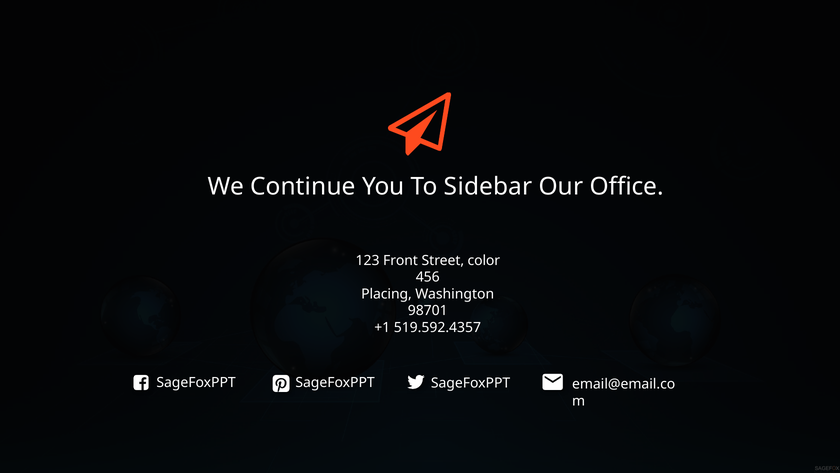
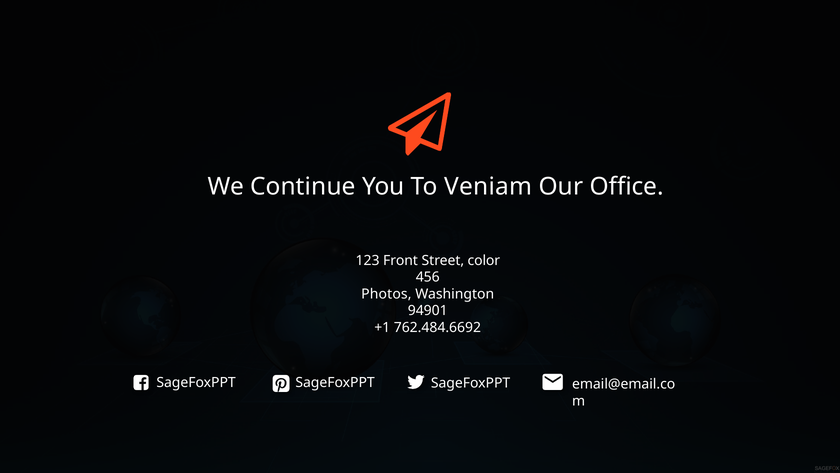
Sidebar: Sidebar -> Veniam (488, 187)
Placing: Placing -> Photos (386, 294)
98701: 98701 -> 94901 (428, 310)
519.592.4357: 519.592.4357 -> 762.484.6692 (437, 327)
